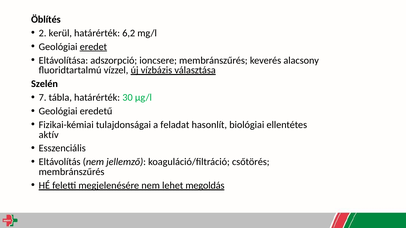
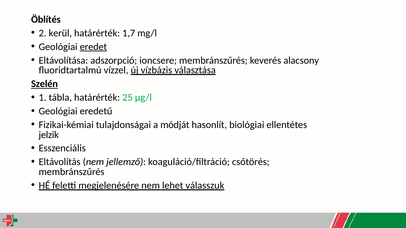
6,2: 6,2 -> 1,7 (129, 33)
Szelén underline: none -> present (45, 84)
7: 7 -> 1 (43, 98)
30: 30 -> 25 (128, 98)
feladat: feladat -> módját (175, 125)
aktív: aktív -> jelzik (49, 135)
megoldás: megoldás -> válasszuk (205, 186)
